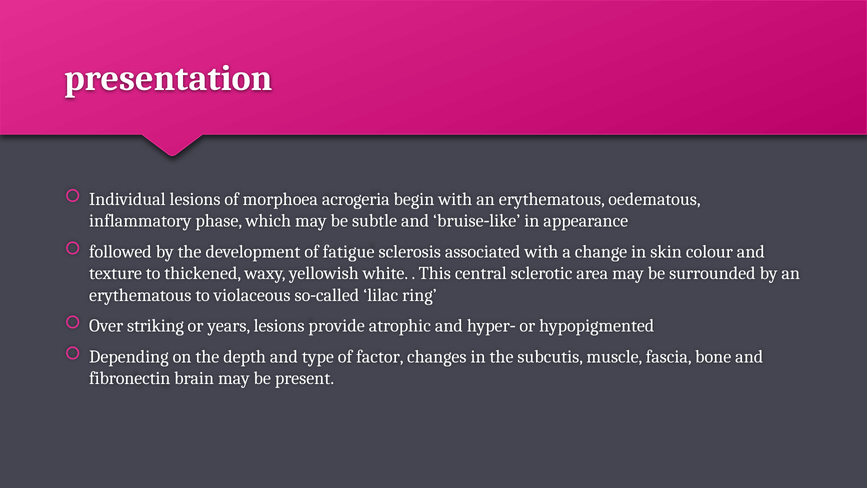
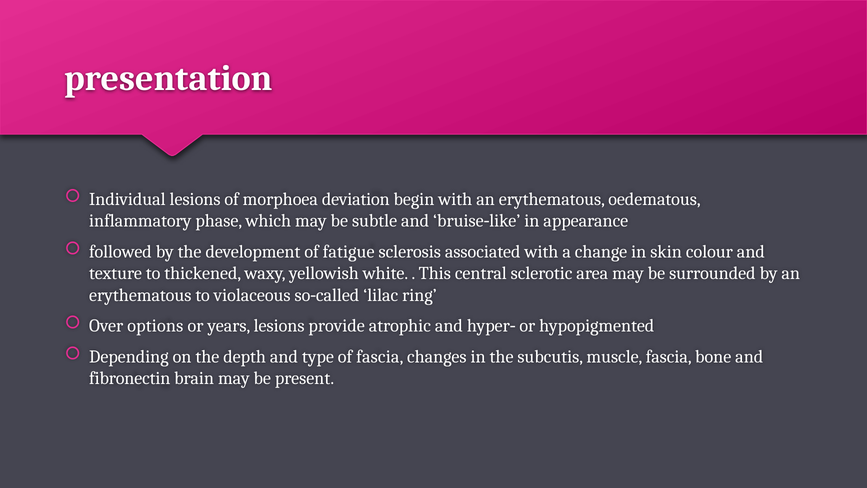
acrogeria: acrogeria -> deviation (356, 199)
striking: striking -> options (155, 326)
of factor: factor -> fascia (380, 356)
